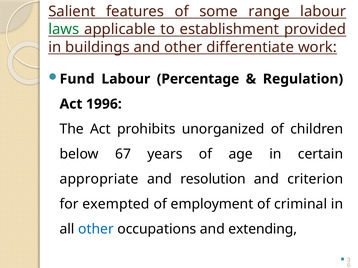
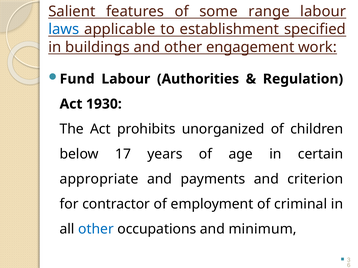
laws colour: green -> blue (64, 29)
provided: provided -> specified (315, 29)
differentiate: differentiate -> engagement (250, 47)
Percentage: Percentage -> Authorities (198, 79)
1996: 1996 -> 1930 (104, 104)
67: 67 -> 17 (123, 154)
resolution: resolution -> payments (213, 179)
exempted: exempted -> contractor (116, 204)
extending: extending -> minimum (263, 230)
